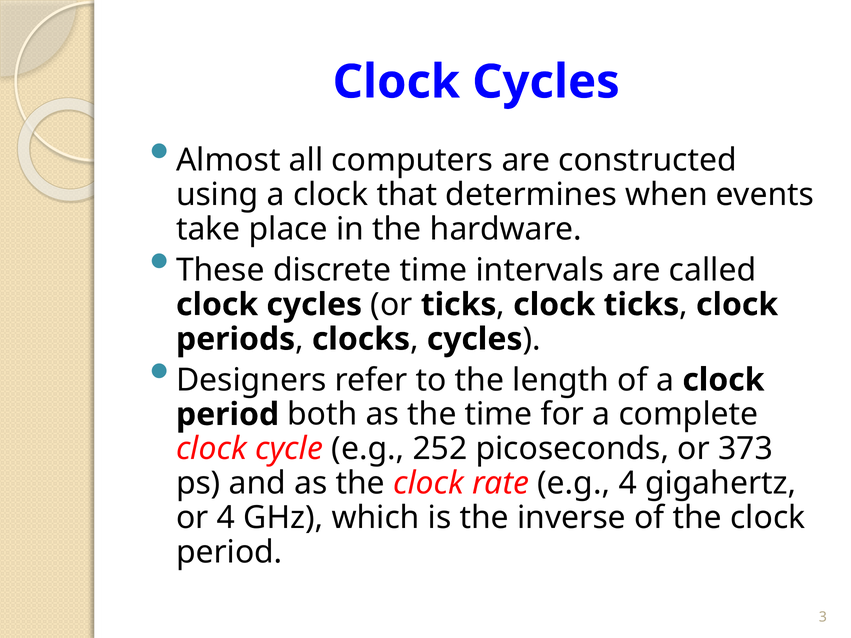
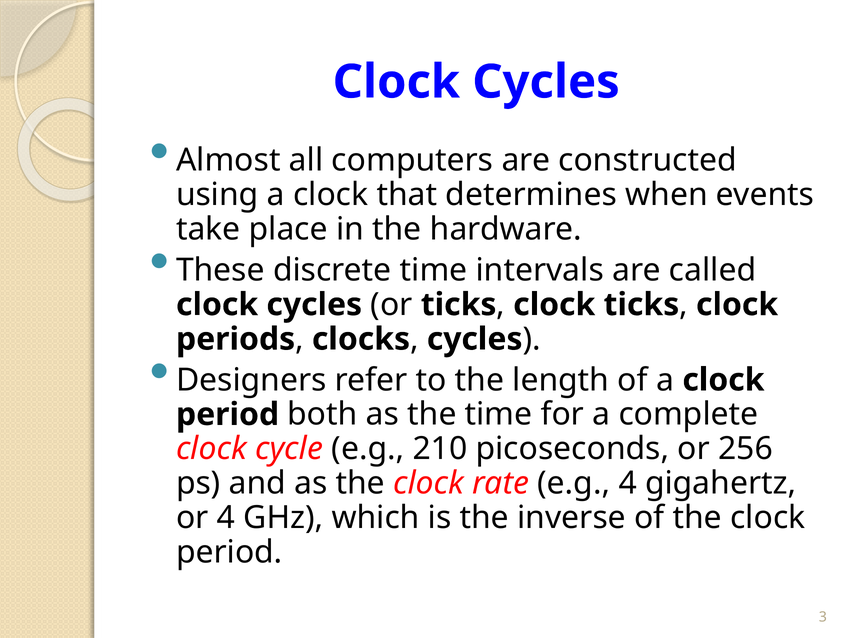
252: 252 -> 210 (440, 449)
373: 373 -> 256 (746, 449)
